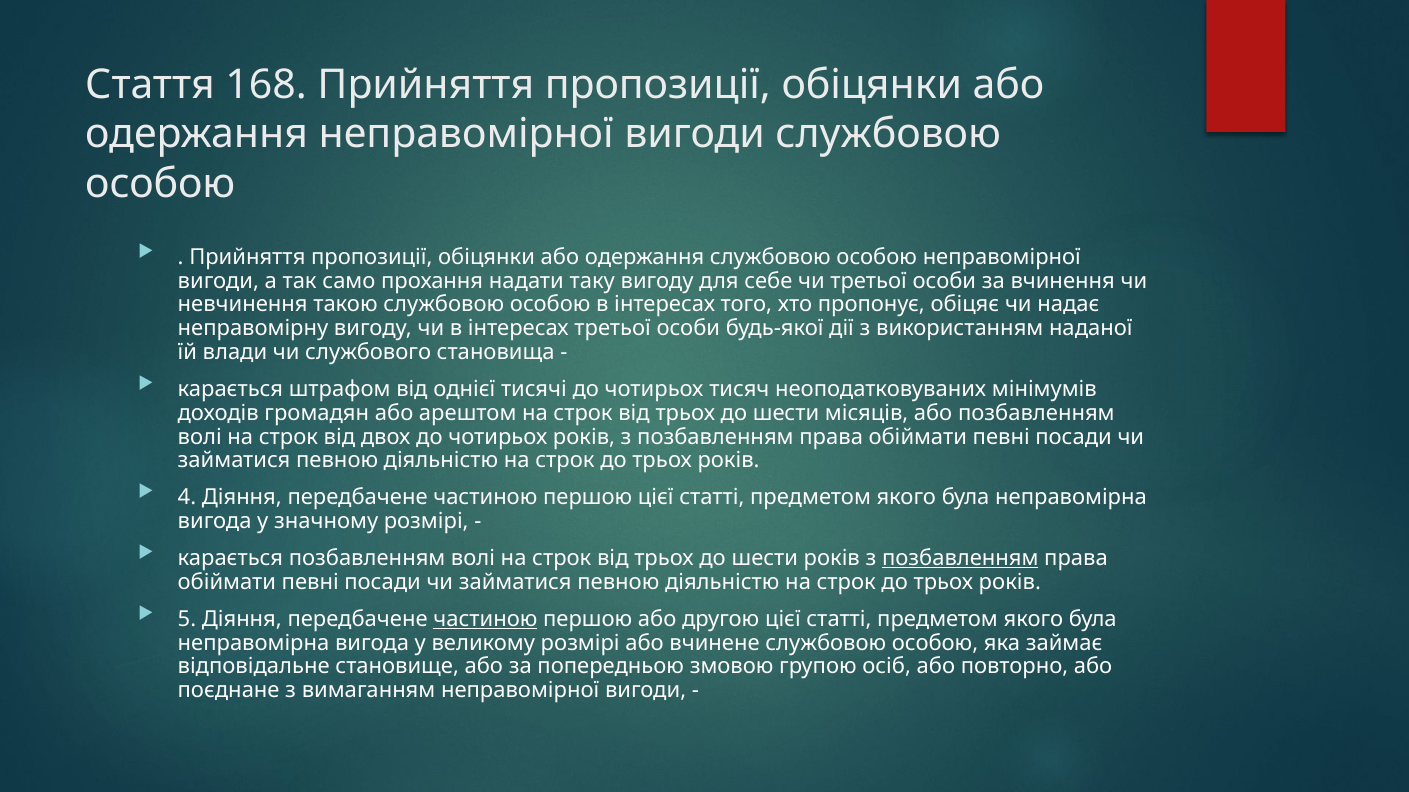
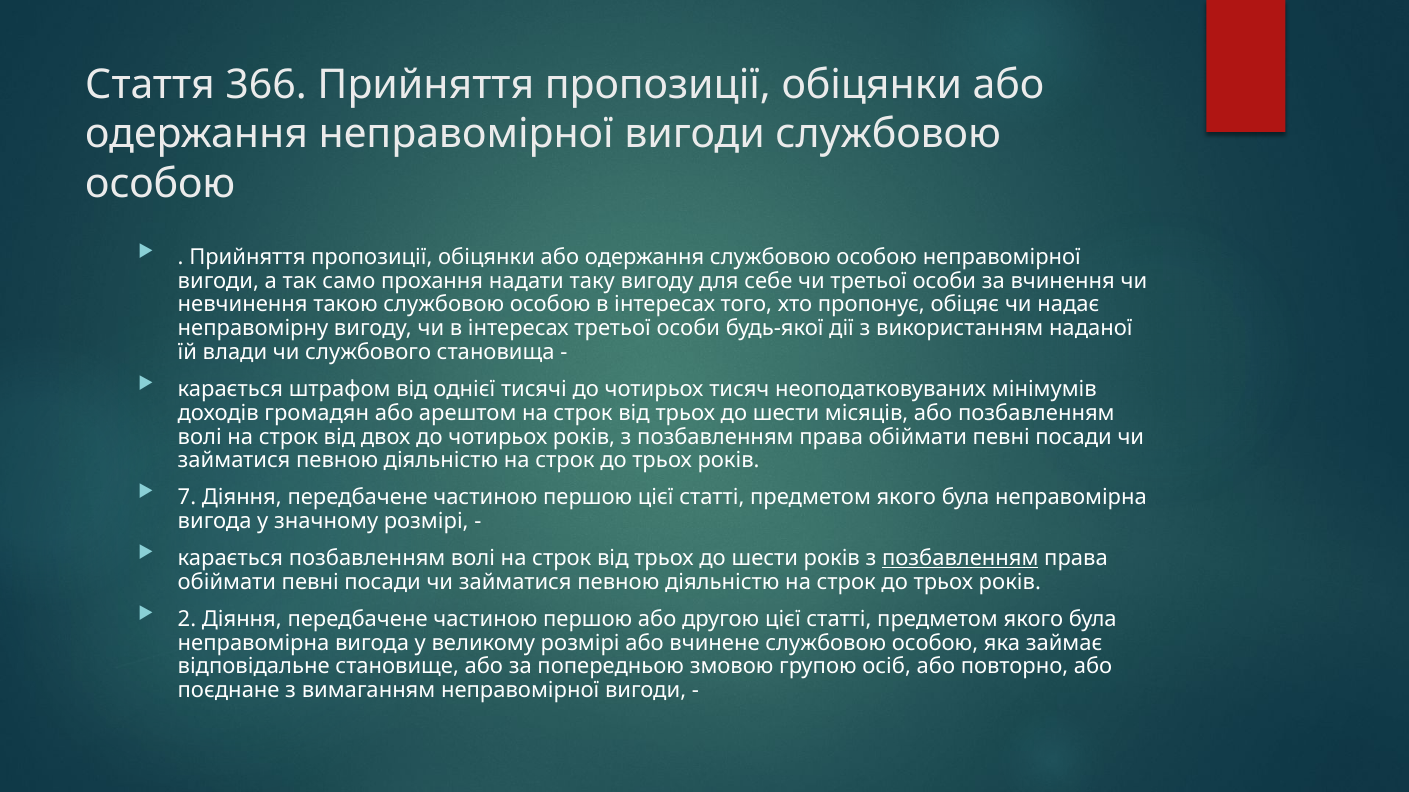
168: 168 -> 366 (266, 85)
4: 4 -> 7 (187, 498)
5: 5 -> 2 (187, 619)
частиною underline: present -> none (485, 619)
